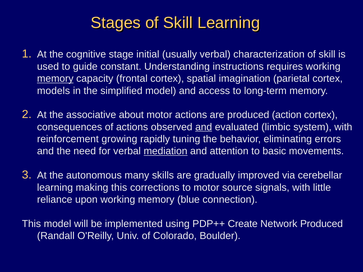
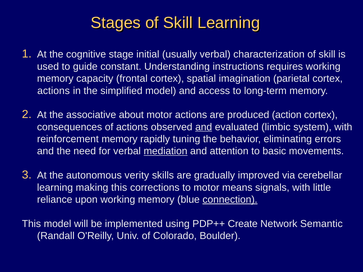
memory underline: present -> none (55, 79)
models: models -> actions (54, 91)
reinforcement growing: growing -> memory (120, 139)
many: many -> verity (137, 176)
source: source -> means (237, 188)
connection underline: none -> present (230, 200)
Network Produced: Produced -> Semantic (321, 224)
